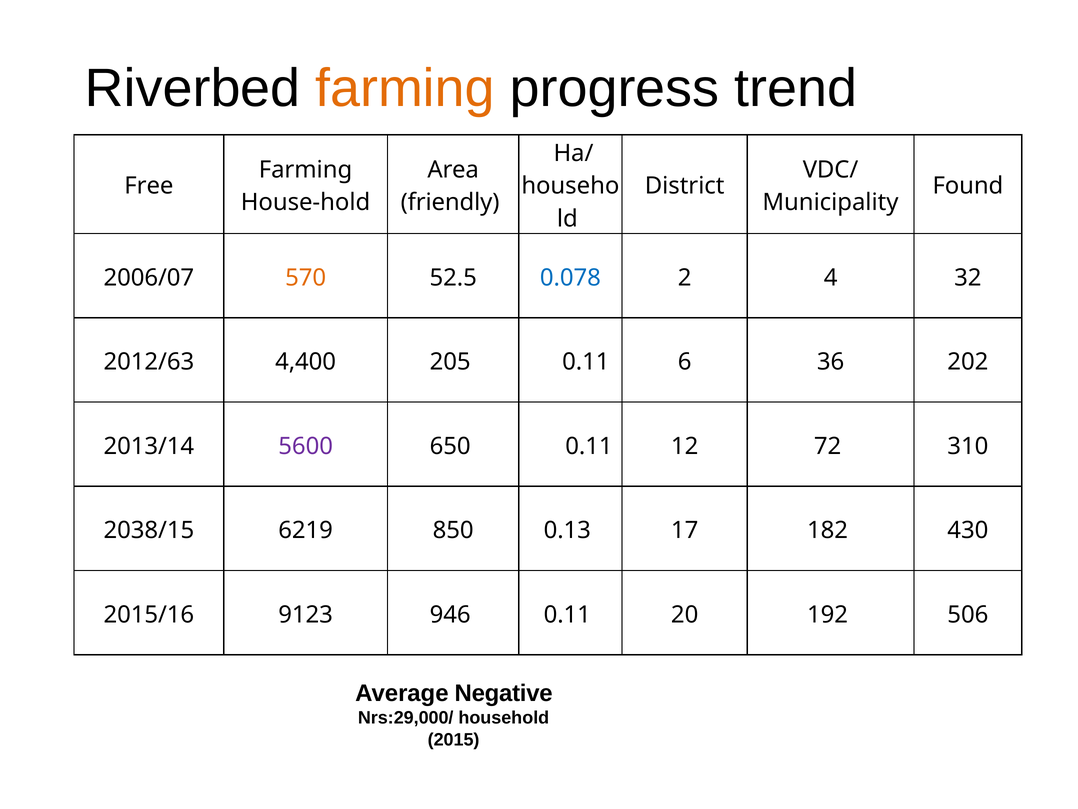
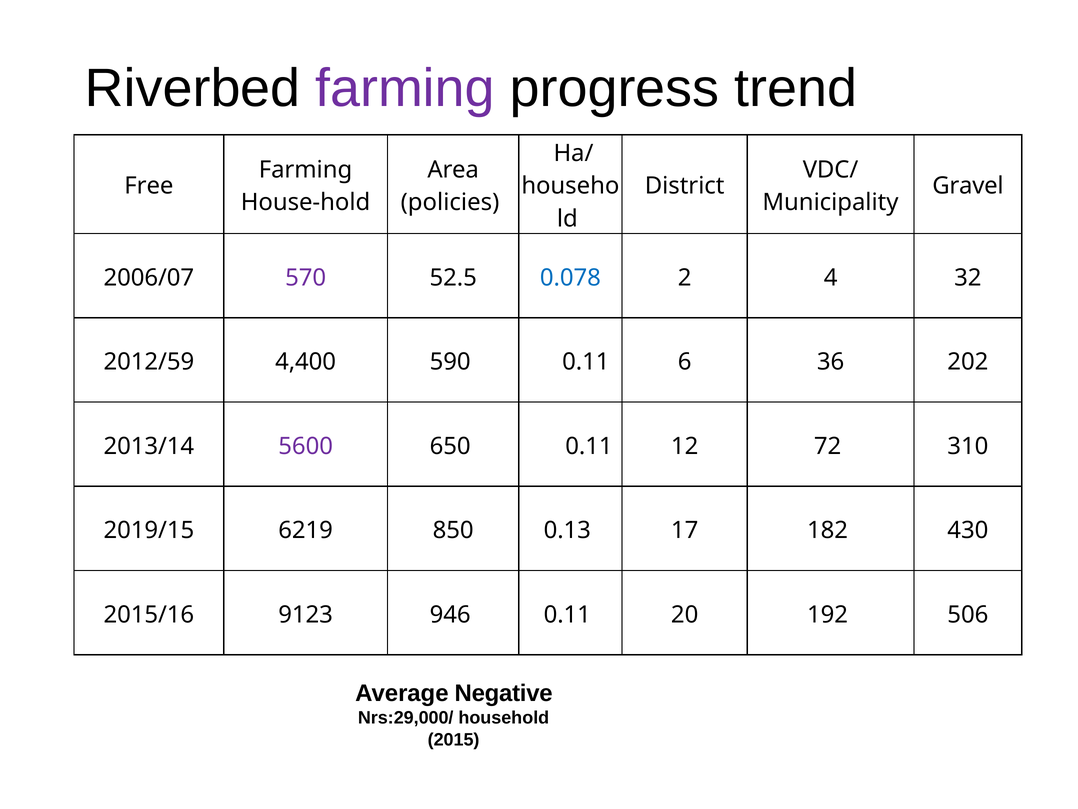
farming colour: orange -> purple (405, 89)
Found: Found -> Gravel (968, 186)
friendly: friendly -> policies (450, 202)
570 colour: orange -> purple (306, 277)
2012/63: 2012/63 -> 2012/59 (149, 362)
205: 205 -> 590 (450, 362)
2038/15: 2038/15 -> 2019/15 (149, 530)
